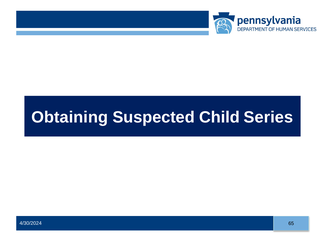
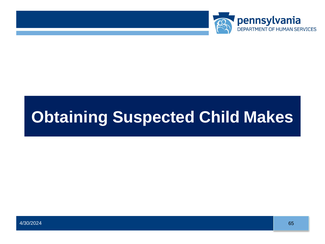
Series: Series -> Makes (268, 117)
